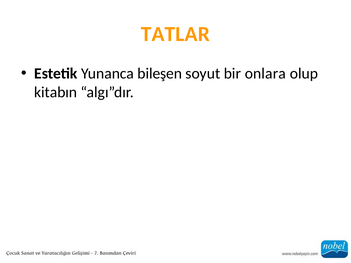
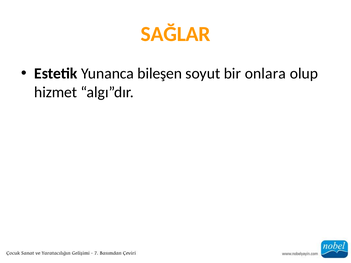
TATLAR: TATLAR -> SAĞLAR (176, 34)
kitabın: kitabın -> hizmet (56, 92)
